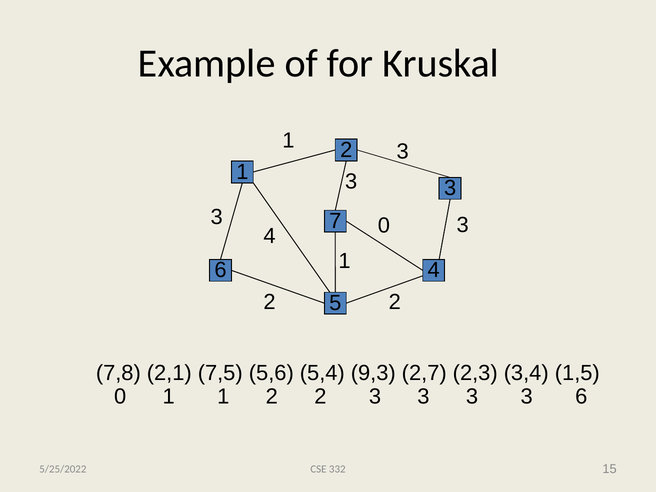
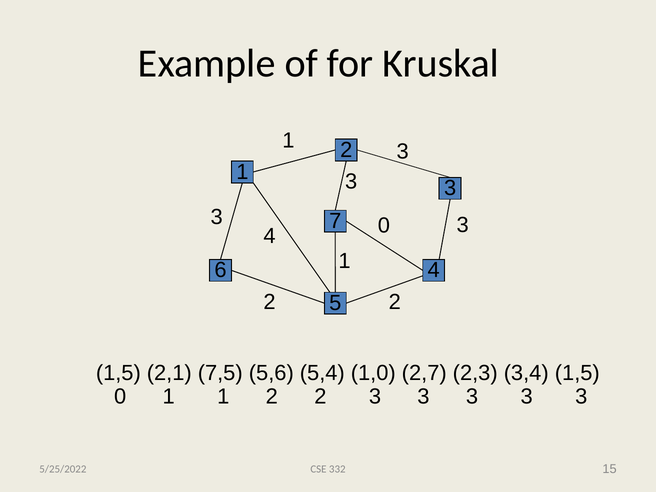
7,8: 7,8 -> 1,5 (118, 373)
9,3: 9,3 -> 1,0 (373, 373)
6: 6 -> 3 (581, 397)
